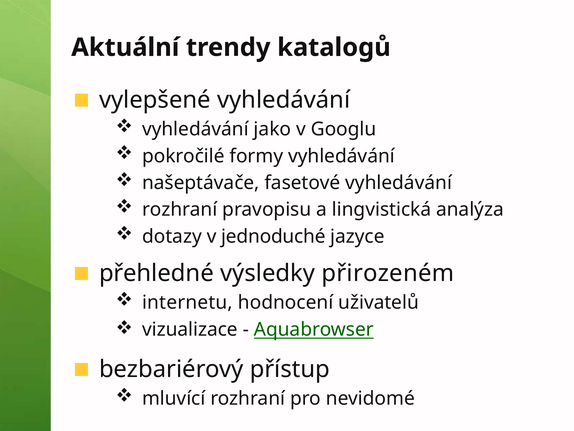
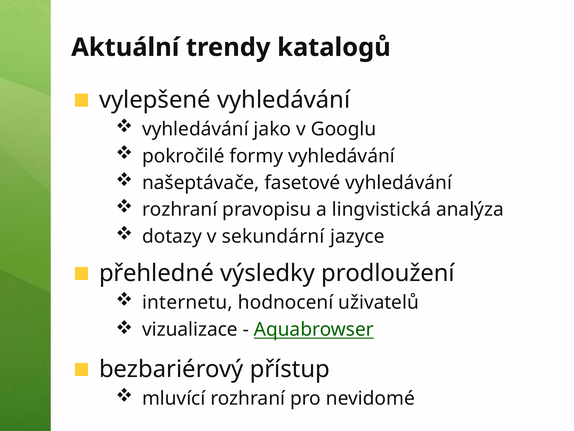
jednoduché: jednoduché -> sekundární (273, 236)
přirozeném: přirozeném -> prodloužení (388, 273)
